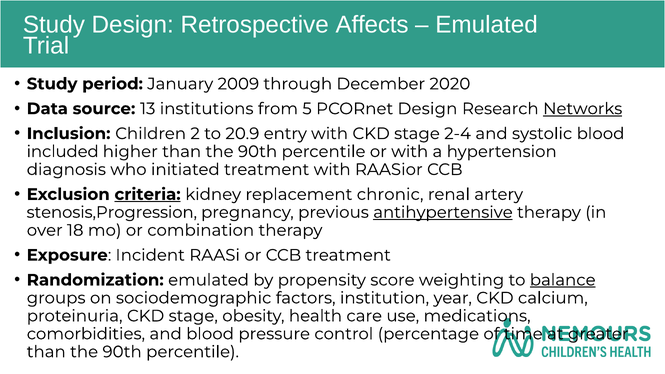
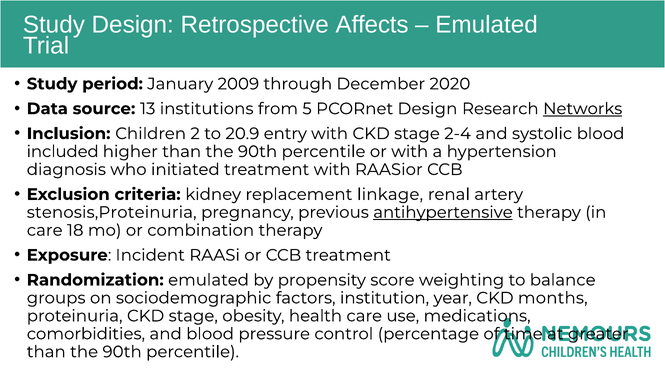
criteria underline: present -> none (148, 194)
chronic: chronic -> linkage (390, 194)
stenosis,Progression: stenosis,Progression -> stenosis,Proteinuria (112, 212)
over: over -> care (45, 230)
balance underline: present -> none (563, 280)
calcium: calcium -> months (553, 298)
